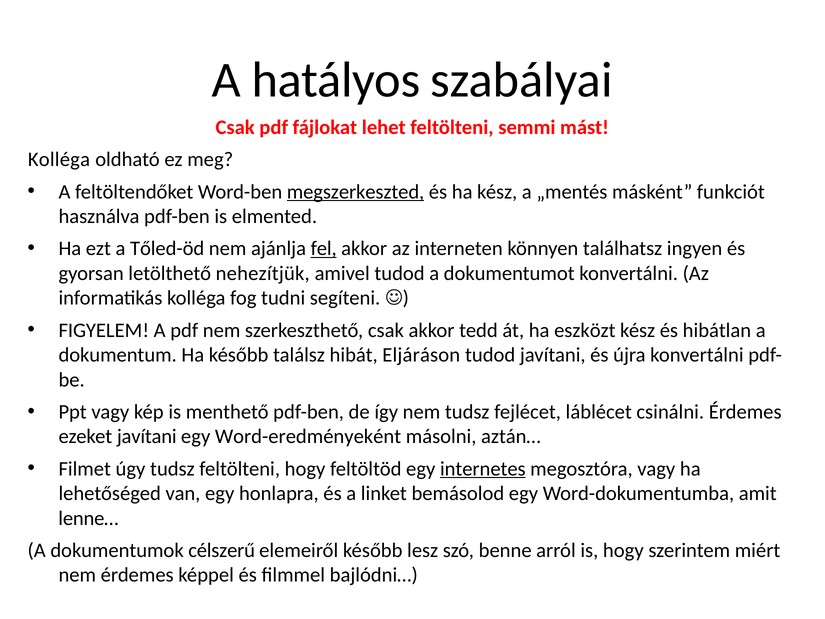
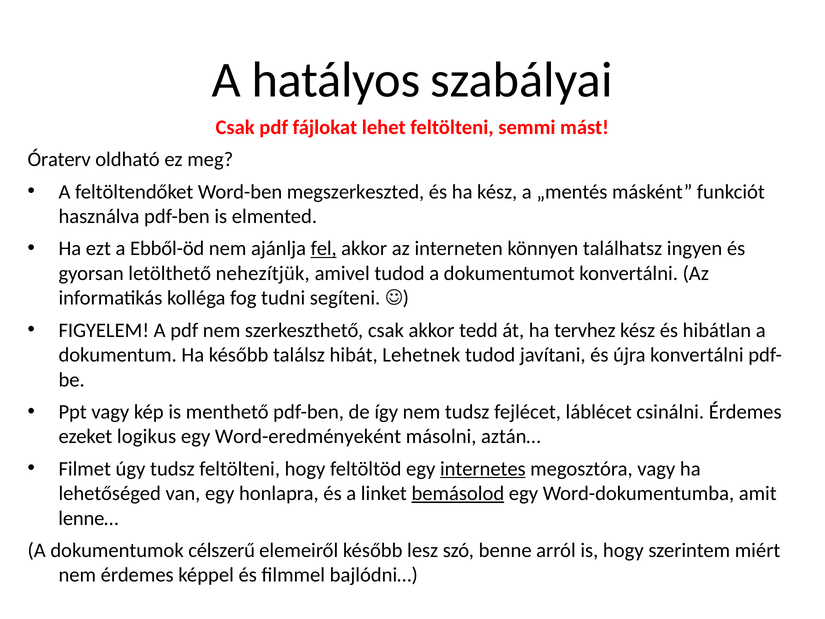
Kolléga: Kolléga -> Óraterv (59, 160)
megszerkeszted underline: present -> none (356, 192)
Tőled-öd: Tőled-öd -> Ebből-öd (167, 249)
eszközt: eszközt -> tervhez (585, 330)
Eljáráson: Eljáráson -> Lehetnek (421, 355)
ezeket javítani: javítani -> logikus (147, 436)
bemásolod underline: none -> present (458, 493)
